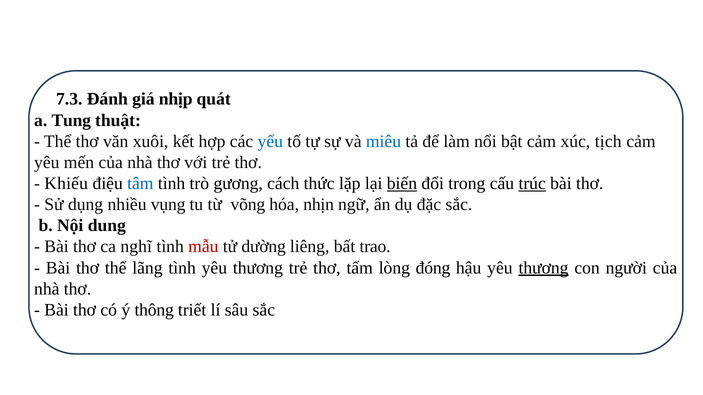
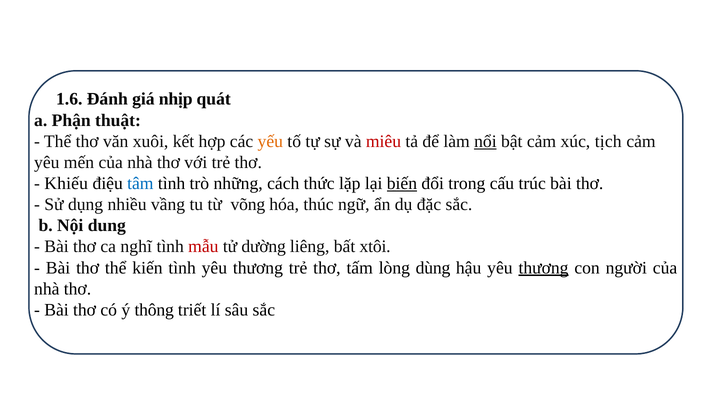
7.3: 7.3 -> 1.6 (69, 99)
Tung: Tung -> Phận (71, 120)
yếu colour: blue -> orange (270, 141)
miêu colour: blue -> red (384, 141)
nổi underline: none -> present (485, 141)
gương: gương -> những (238, 184)
trúc underline: present -> none (532, 184)
vụng: vụng -> vầng (168, 205)
nhịn: nhịn -> thúc (319, 205)
trao: trao -> xtôi (375, 247)
lãng: lãng -> kiến (147, 268)
đóng: đóng -> dùng (433, 268)
